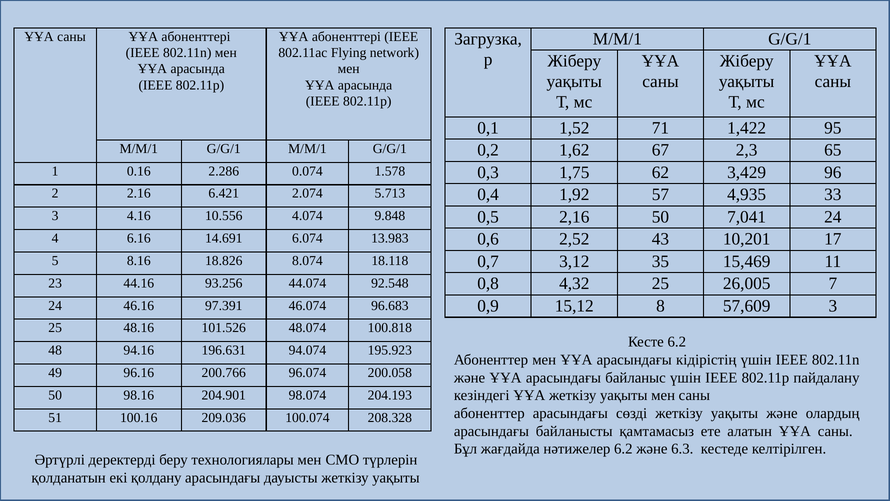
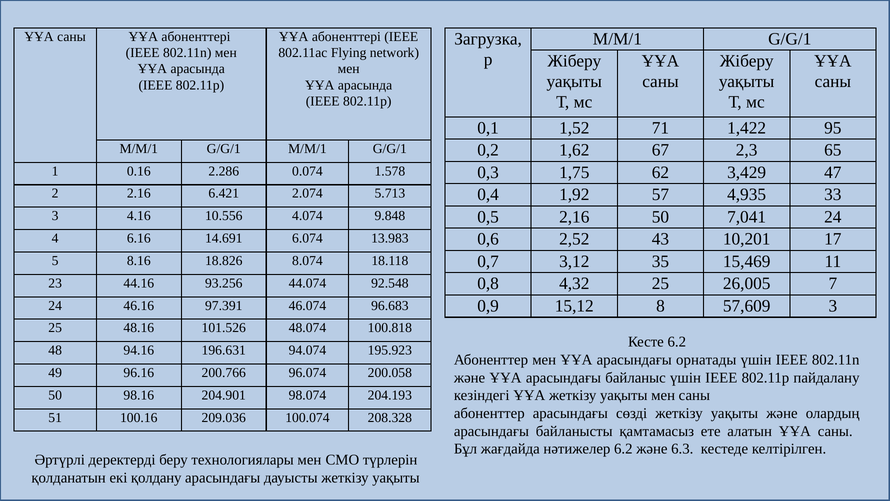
96: 96 -> 47 (833, 172)
кідірістің: кідірістің -> орнатады (706, 360)
